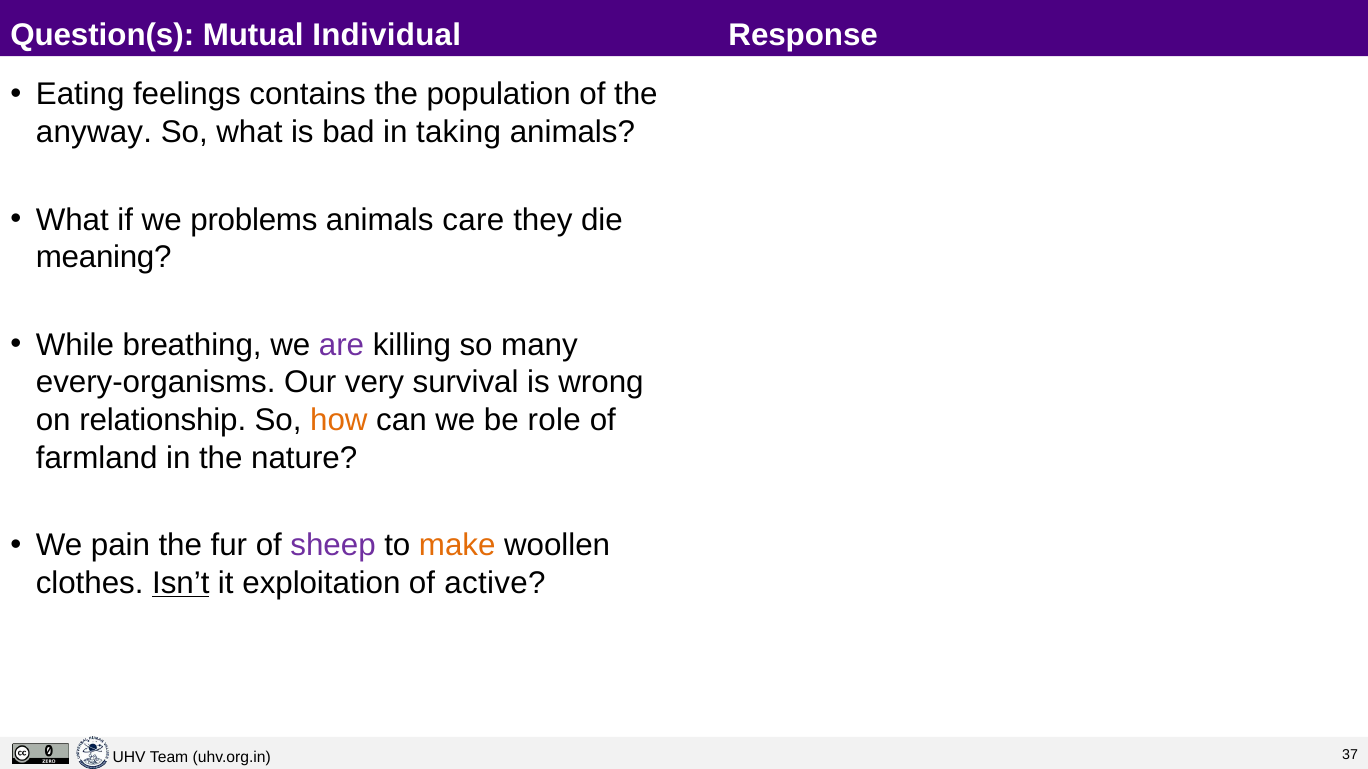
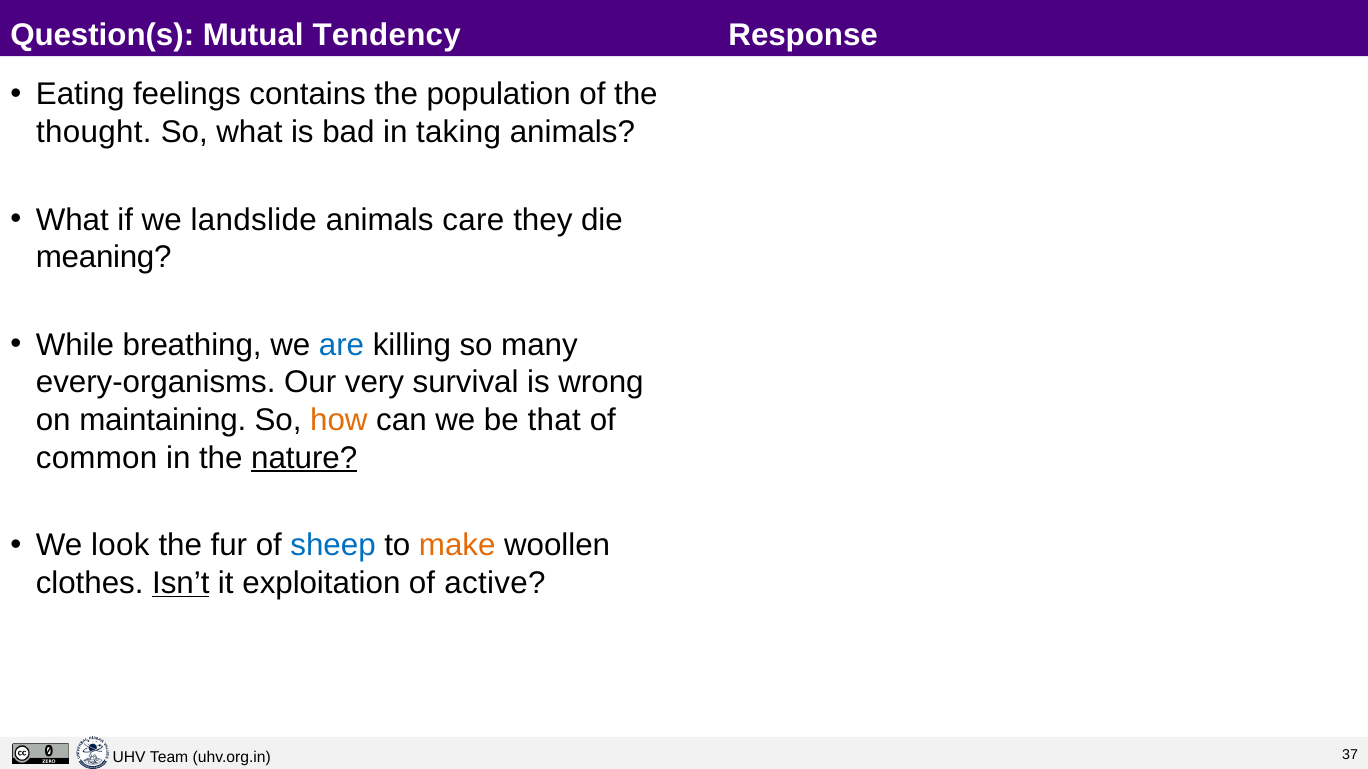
Individual: Individual -> Tendency (387, 35)
anyway: anyway -> thought (94, 132)
problems: problems -> landslide (254, 220)
are colour: purple -> blue (342, 345)
relationship: relationship -> maintaining (163, 420)
role: role -> that (554, 420)
farmland: farmland -> common (97, 458)
nature underline: none -> present (304, 458)
pain: pain -> look (120, 546)
sheep colour: purple -> blue (333, 546)
